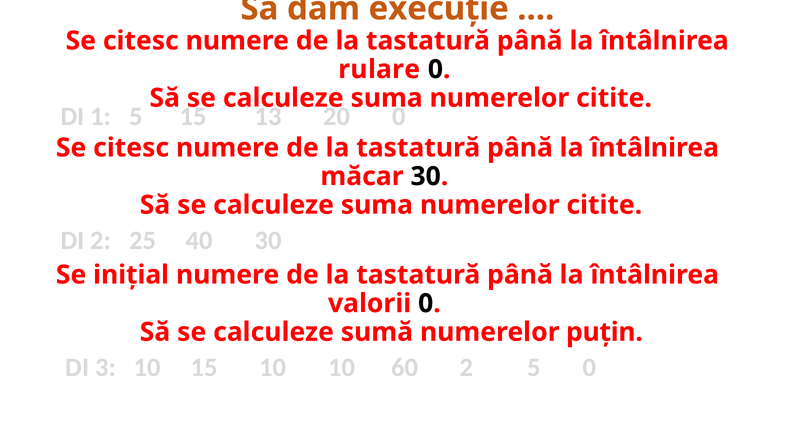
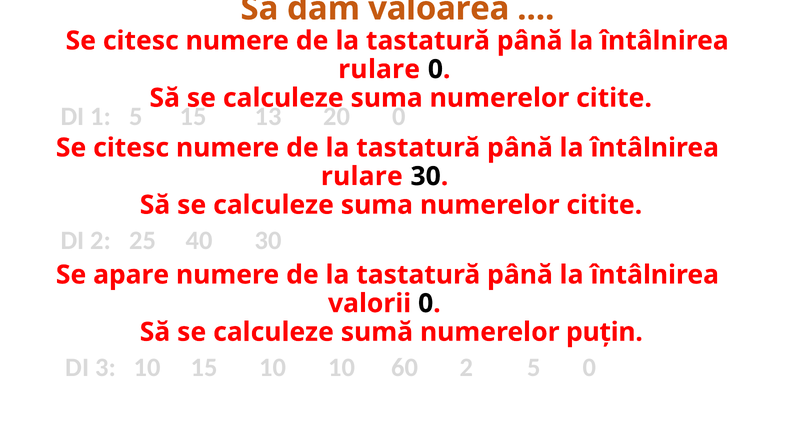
execuție: execuție -> valoarea (439, 9)
măcar: măcar -> rulare (362, 176)
inițial: inițial -> apare (131, 275)
